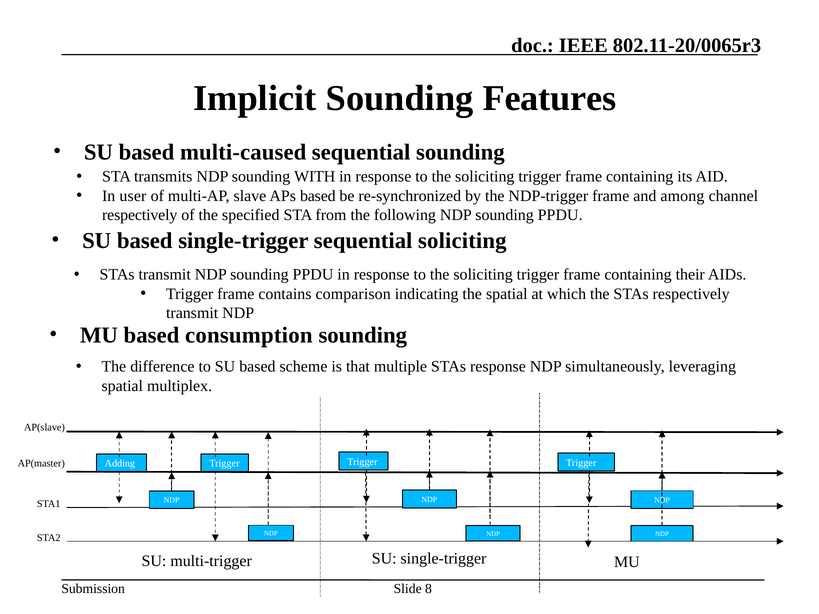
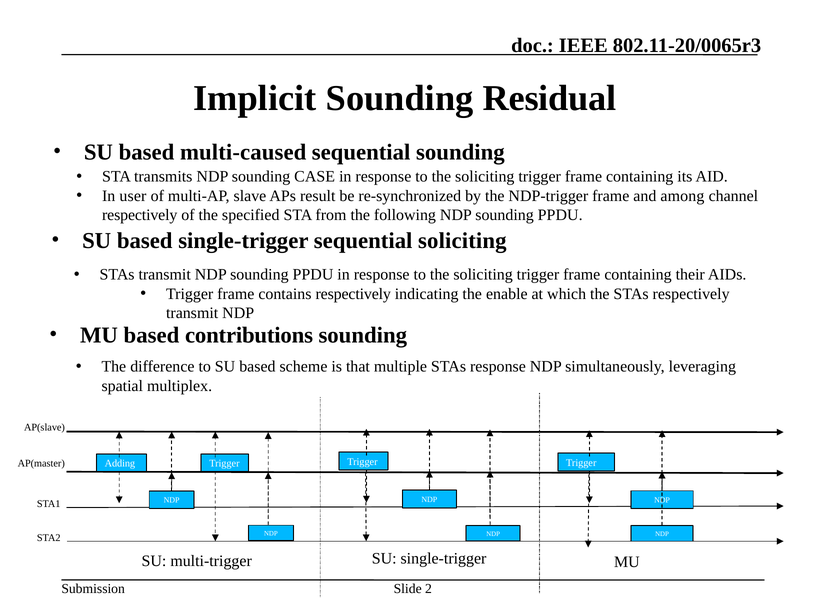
Features: Features -> Residual (549, 98)
WITH: WITH -> CASE (315, 177)
APs based: based -> result (318, 196)
contains comparison: comparison -> respectively (353, 294)
the spatial: spatial -> enable (507, 294)
consumption: consumption -> contributions (249, 335)
8: 8 -> 2 (429, 589)
